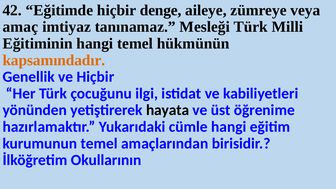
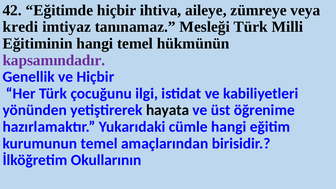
denge: denge -> ihtiva (161, 10)
amaç: amaç -> kredi (20, 27)
kapsamındadır colour: orange -> purple (54, 60)
